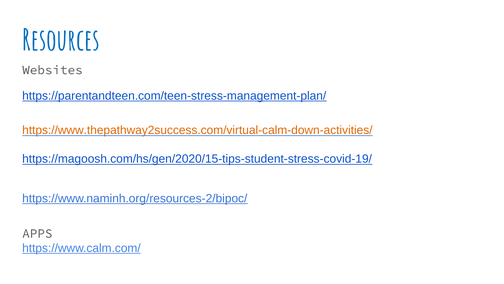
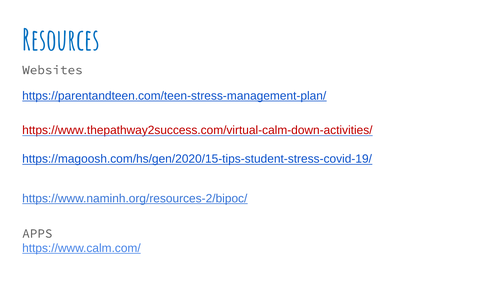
https://www.thepathway2success.com/virtual-calm-down-activities/ colour: orange -> red (197, 130)
